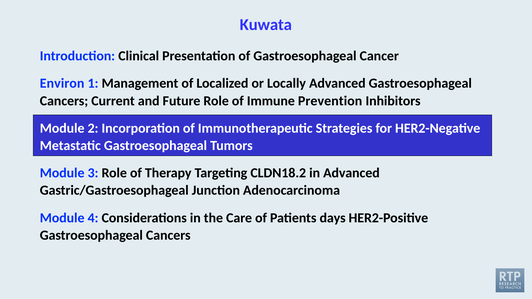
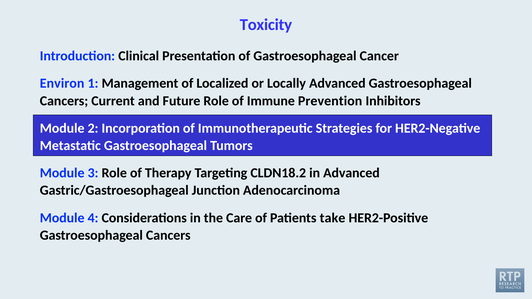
Kuwata: Kuwata -> Toxicity (266, 25)
days: days -> take (333, 218)
